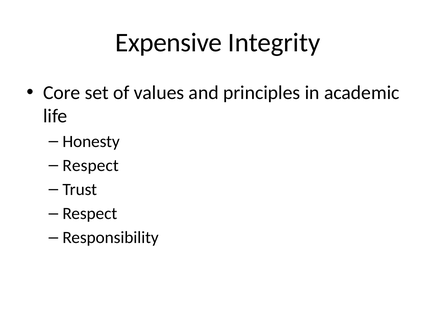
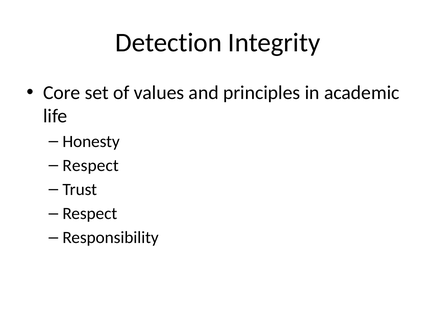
Expensive: Expensive -> Detection (169, 43)
